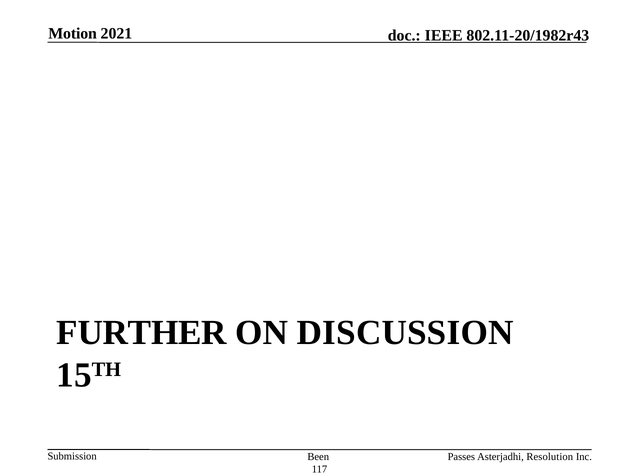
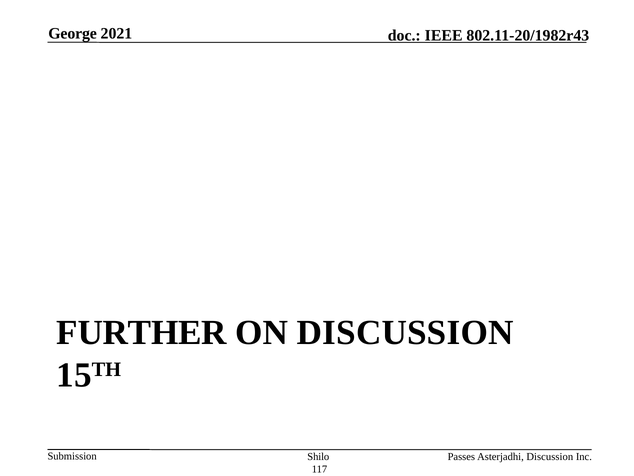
Motion: Motion -> George (73, 34)
Been: Been -> Shilo (318, 456)
Asterjadhi Resolution: Resolution -> Discussion (550, 456)
